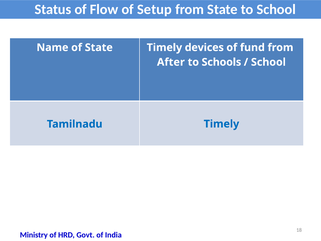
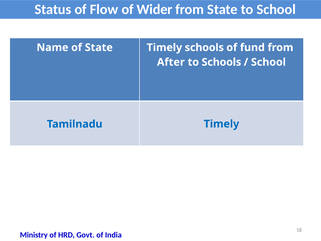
Setup: Setup -> Wider (155, 9)
Timely devices: devices -> schools (204, 47)
